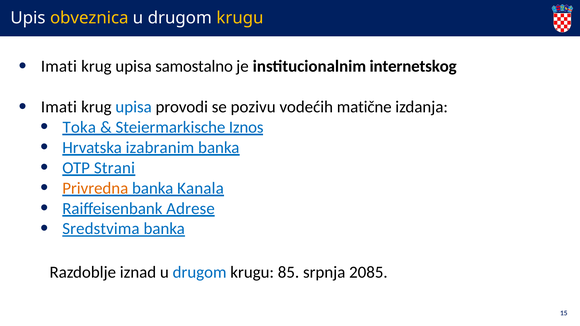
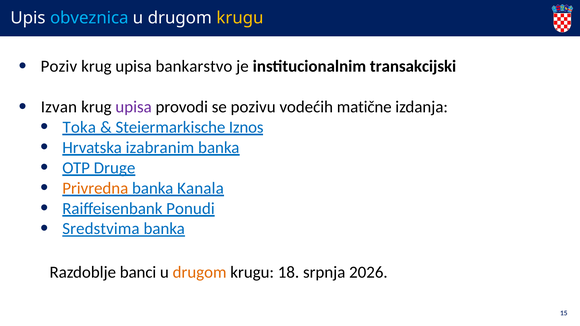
obveznica colour: yellow -> light blue (89, 18)
Imati: Imati -> Poziv (59, 66)
samostalno: samostalno -> bankarstvo (194, 66)
internetskog: internetskog -> transakcijski (413, 66)
Imati: Imati -> Izvan (59, 107)
upisa colour: blue -> purple (134, 107)
Strani: Strani -> Druge (115, 168)
Adrese: Adrese -> Ponudi (191, 209)
iznad: iznad -> banci (138, 272)
drugom colour: blue -> orange (200, 272)
85: 85 -> 18 (289, 272)
2085: 2085 -> 2026 (368, 272)
